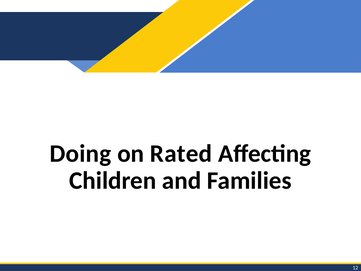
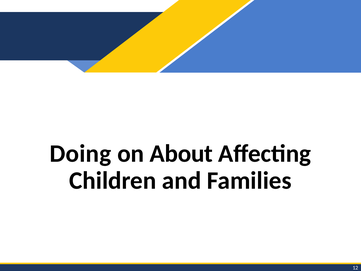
Rated: Rated -> About (181, 153)
